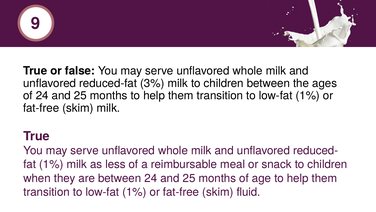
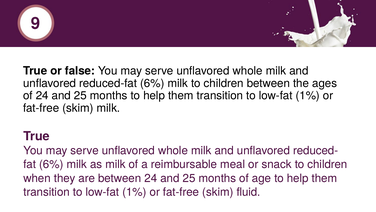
reduced-fat 3%: 3% -> 6% (152, 83)
1%: 1% -> 6% (51, 164)
as less: less -> milk (115, 164)
